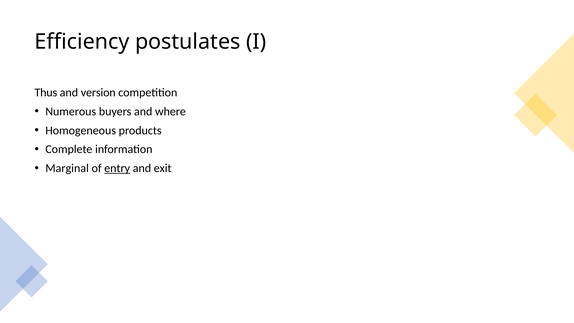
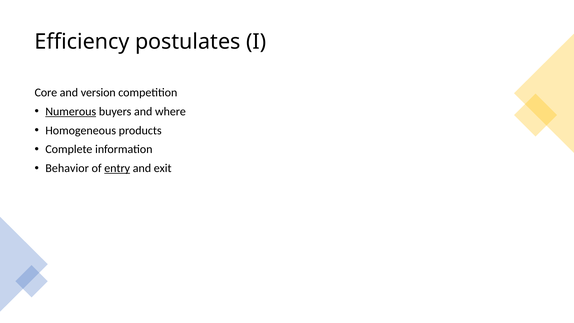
Thus: Thus -> Core (46, 93)
Numerous underline: none -> present (71, 111)
Marginal: Marginal -> Behavior (67, 168)
